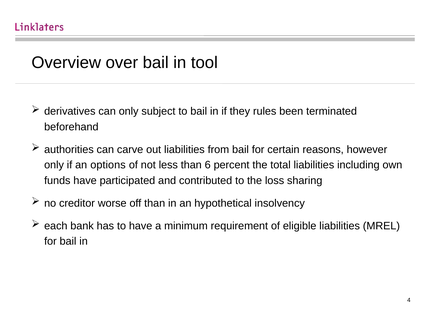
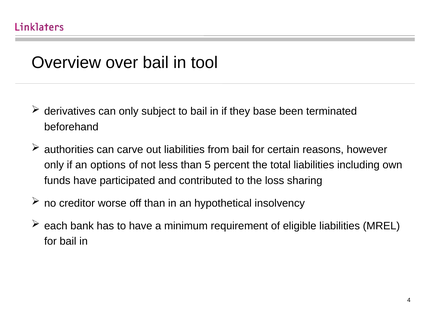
rules: rules -> base (265, 111)
6: 6 -> 5 (208, 165)
